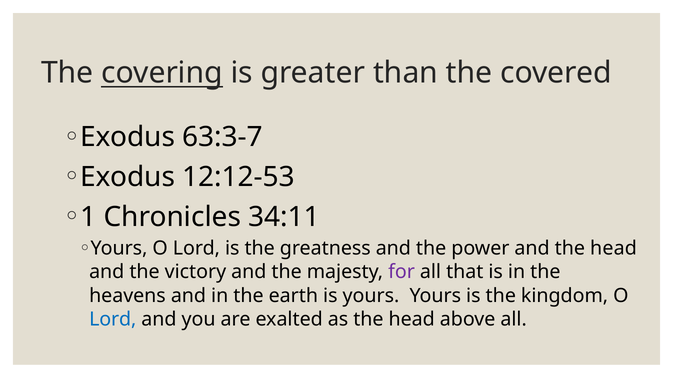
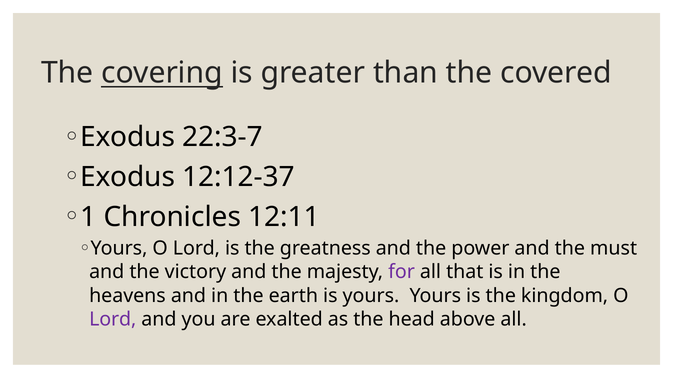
63:3-7: 63:3-7 -> 22:3-7 (223, 137)
12:12-53: 12:12-53 -> 12:12-37 (239, 177)
34:11: 34:11 -> 12:11 (284, 217)
and the head: head -> must (614, 249)
Lord colour: blue -> purple (113, 320)
